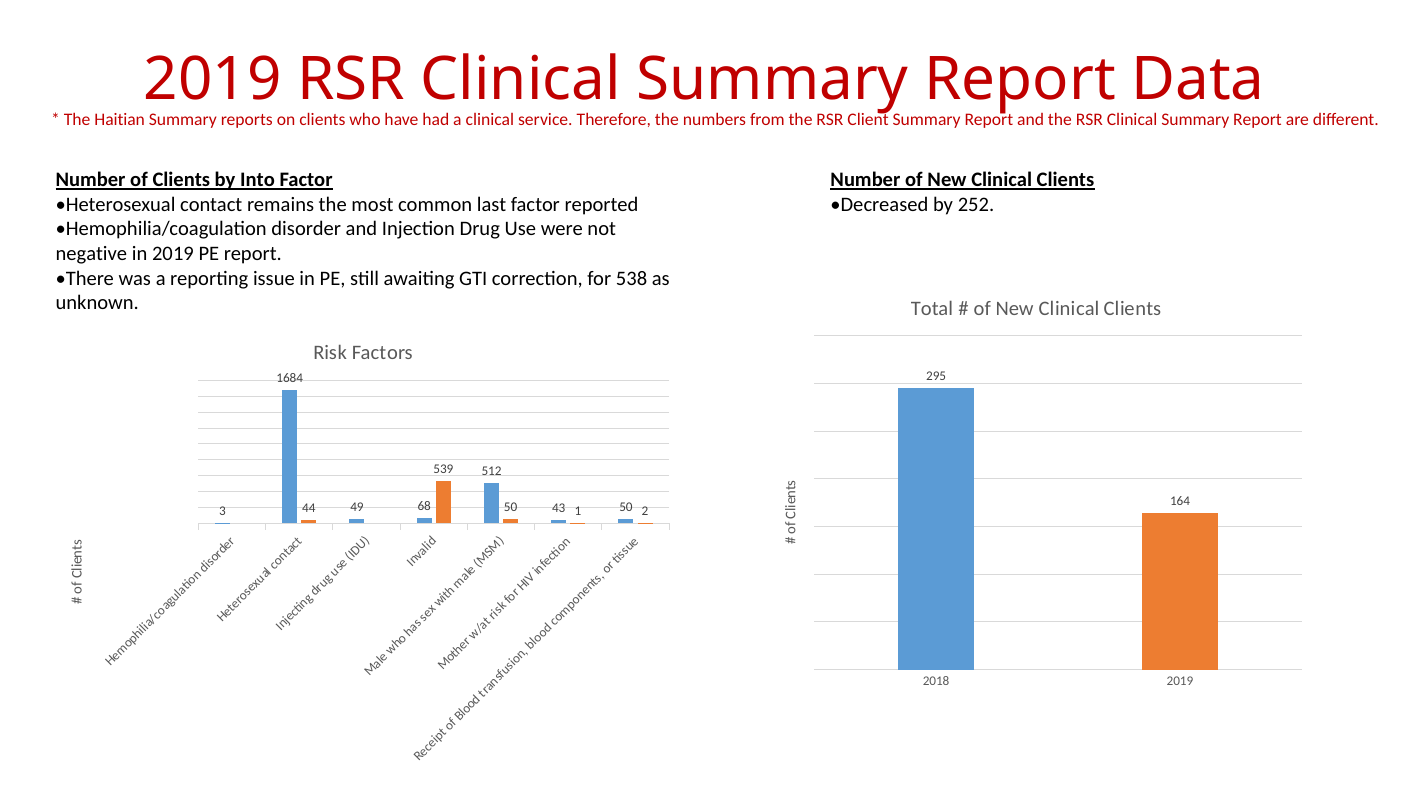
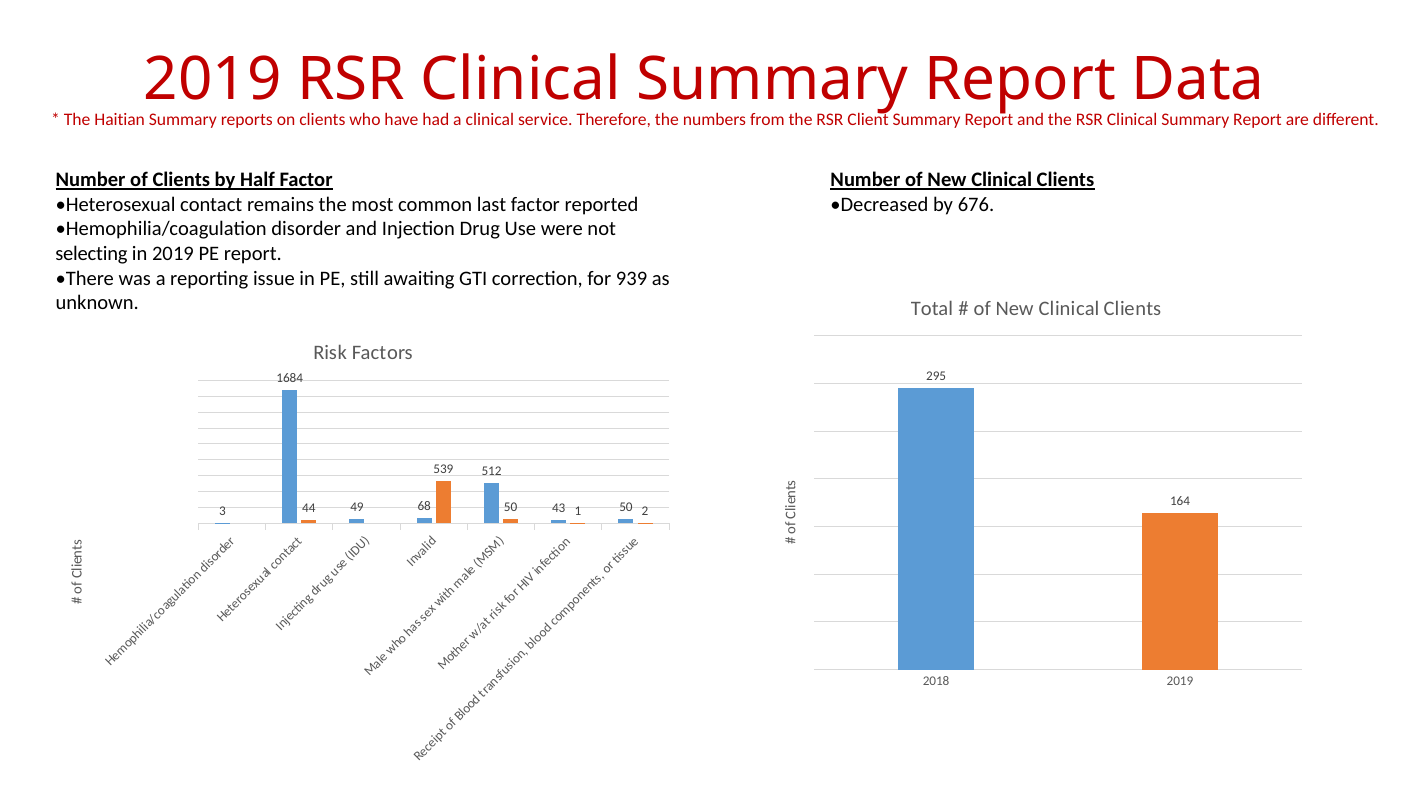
Into: Into -> Half (257, 180)
252: 252 -> 676 (976, 204)
negative: negative -> selecting (91, 254)
538: 538 -> 939 (632, 279)
